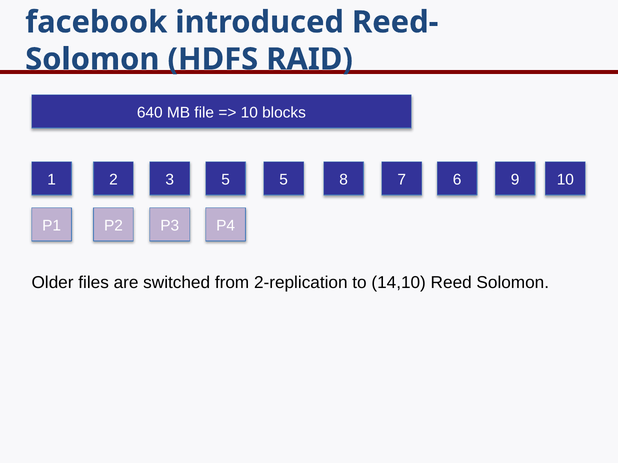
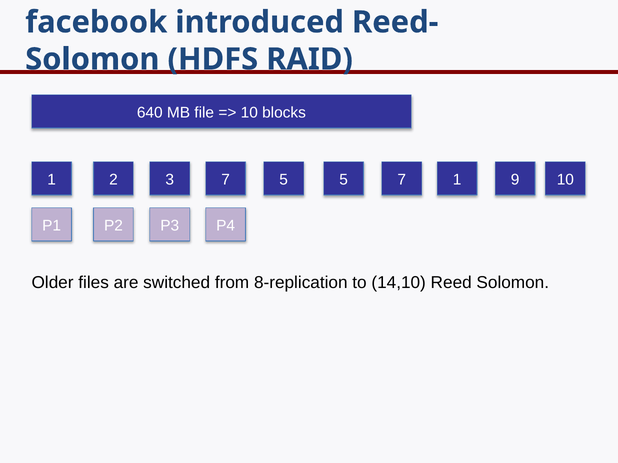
3 5: 5 -> 7 (226, 180)
5 8: 8 -> 5 (344, 180)
7 6: 6 -> 1 (457, 180)
2-replication: 2-replication -> 8-replication (301, 283)
